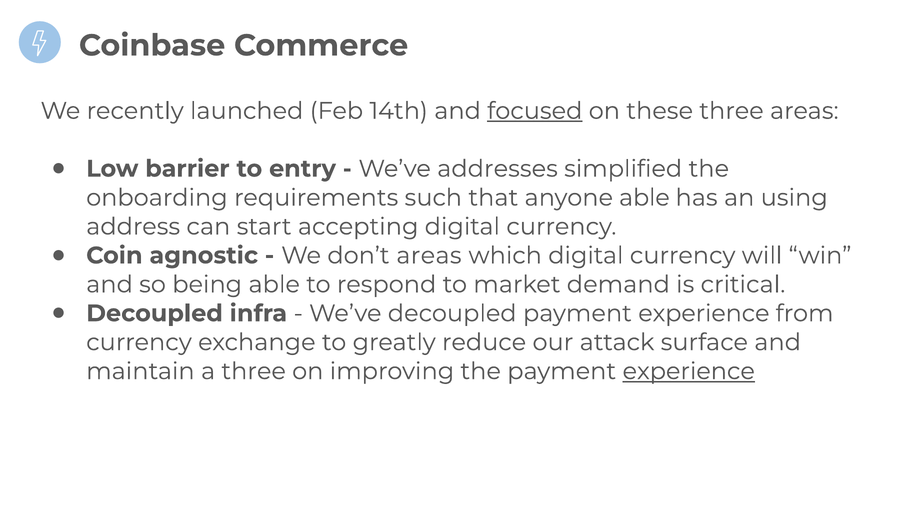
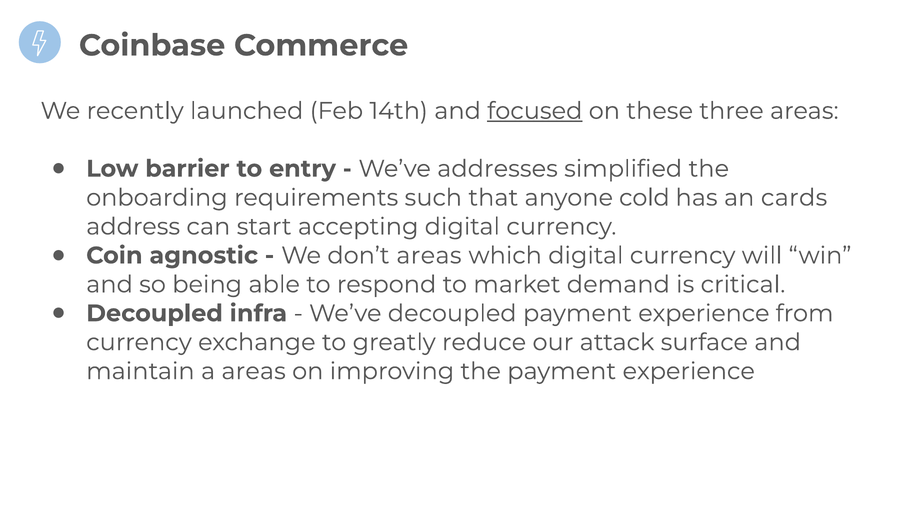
anyone able: able -> cold (644, 198)
using: using -> cards (794, 198)
a three: three -> areas (254, 371)
experience underline: present -> none (689, 371)
